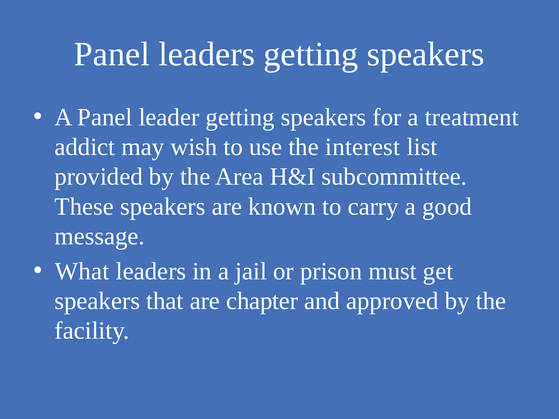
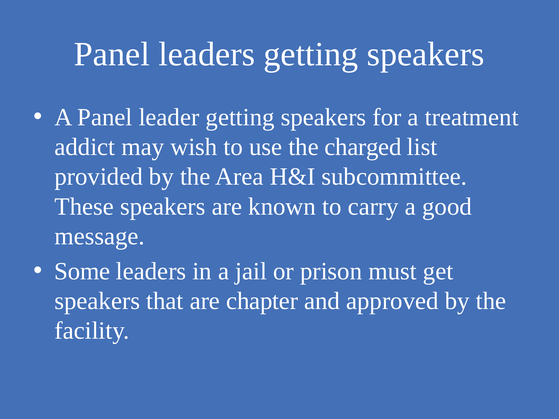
interest: interest -> charged (363, 147)
What: What -> Some (82, 271)
